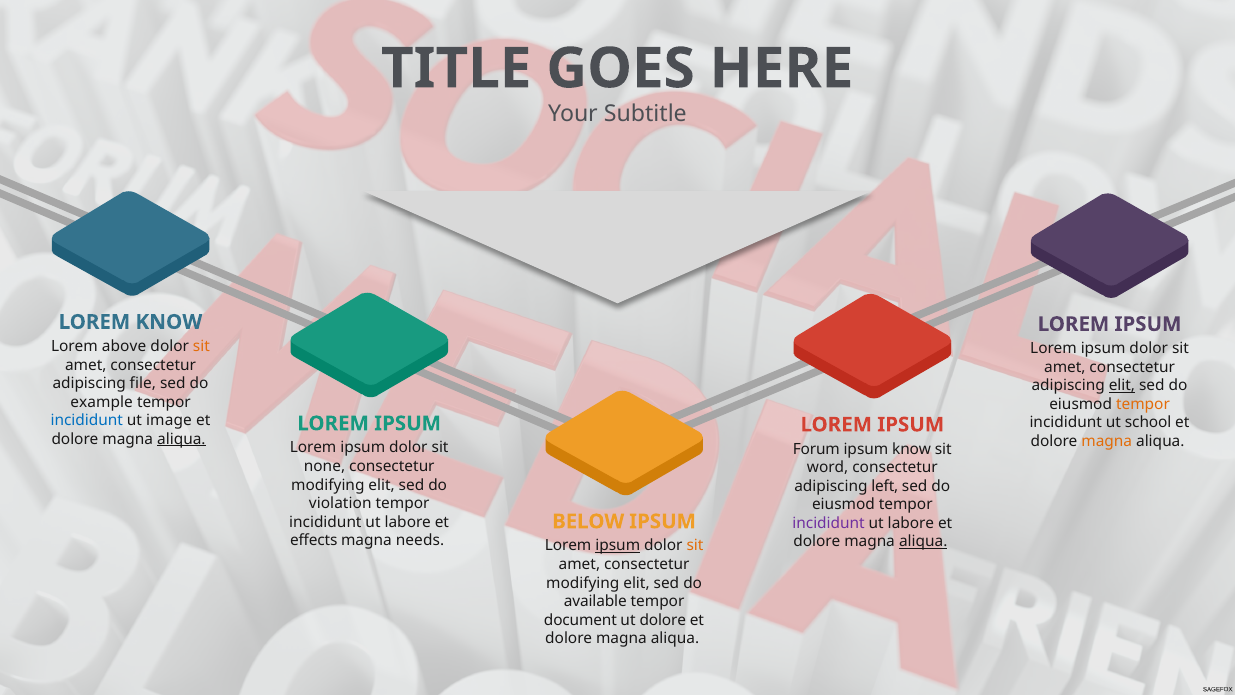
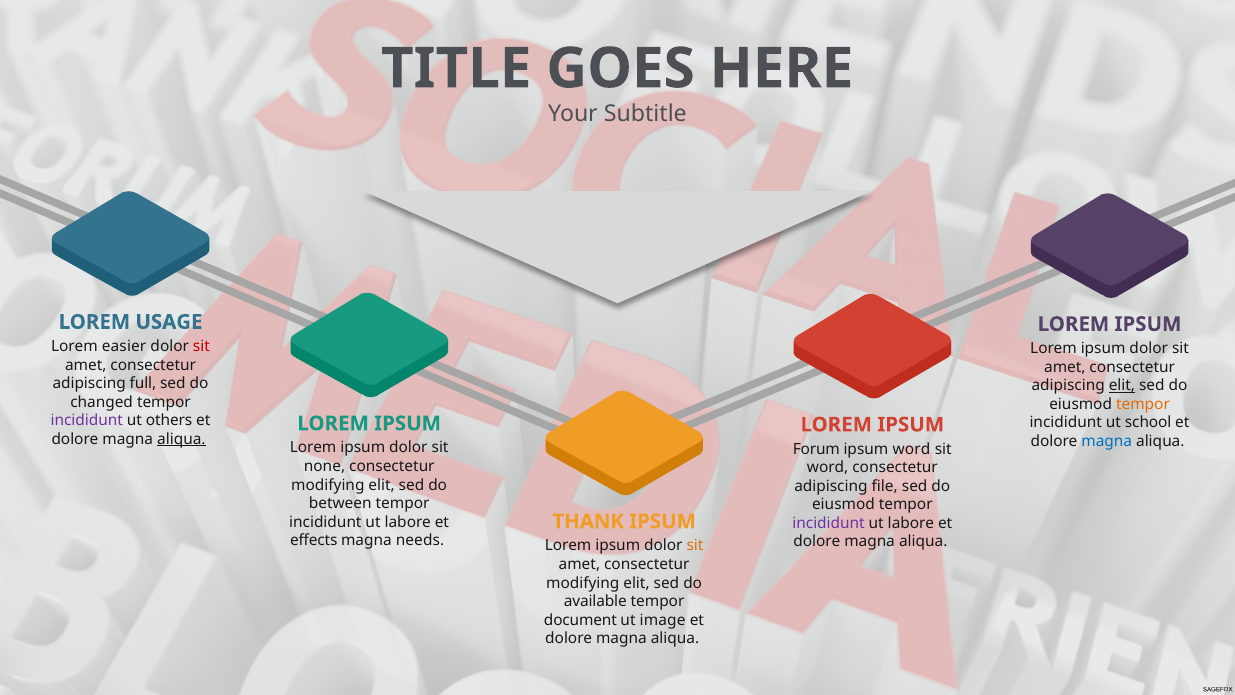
LOREM KNOW: KNOW -> USAGE (169, 322)
above: above -> easier (124, 346)
sit colour: orange -> red (201, 346)
file: file -> full (143, 383)
example: example -> changed (102, 402)
incididunt colour: blue -> purple (87, 420)
image: image -> others (169, 420)
magna colour: orange -> blue (1107, 441)
ipsum know: know -> word (911, 449)
left: left -> file (885, 486)
violation: violation -> between (340, 503)
BELOW: BELOW -> THANK (588, 521)
aliqua underline: present -> none (923, 541)
ipsum underline: present -> none (618, 546)
ut dolore: dolore -> image (663, 620)
